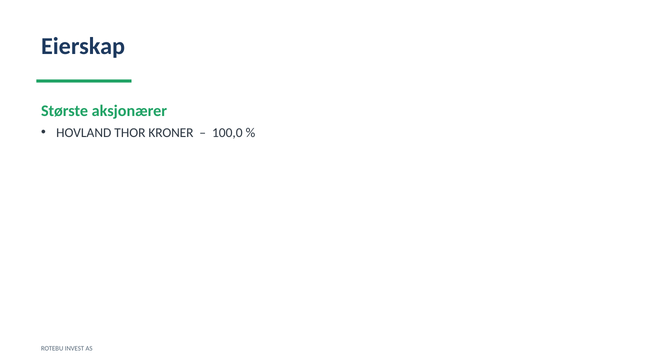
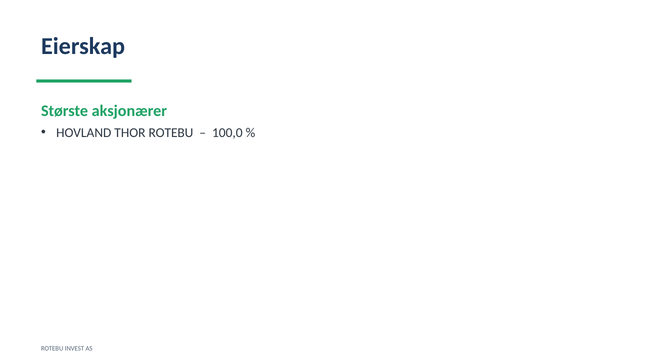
THOR KRONER: KRONER -> ROTEBU (171, 133)
